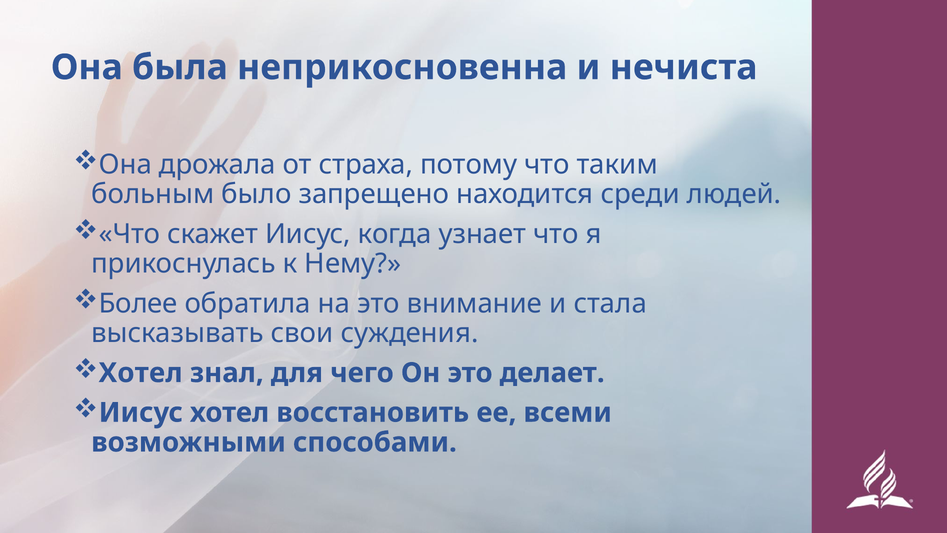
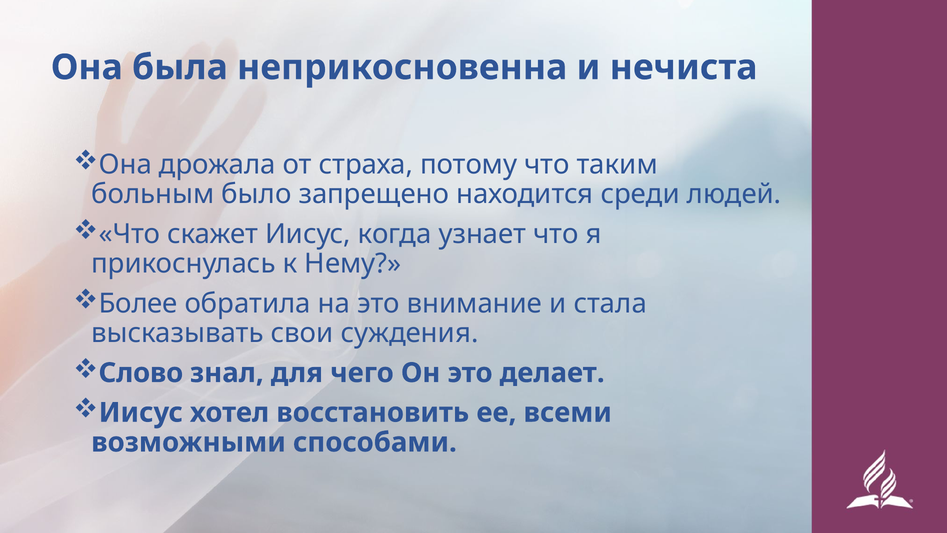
Хотел: Хотел -> Слово (141, 373)
